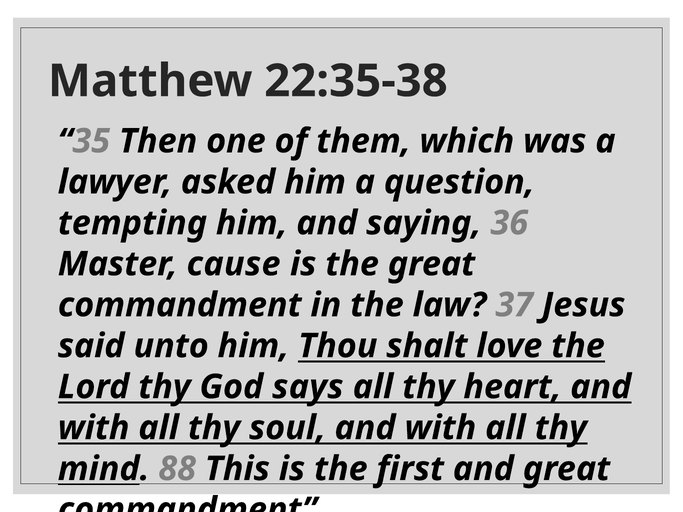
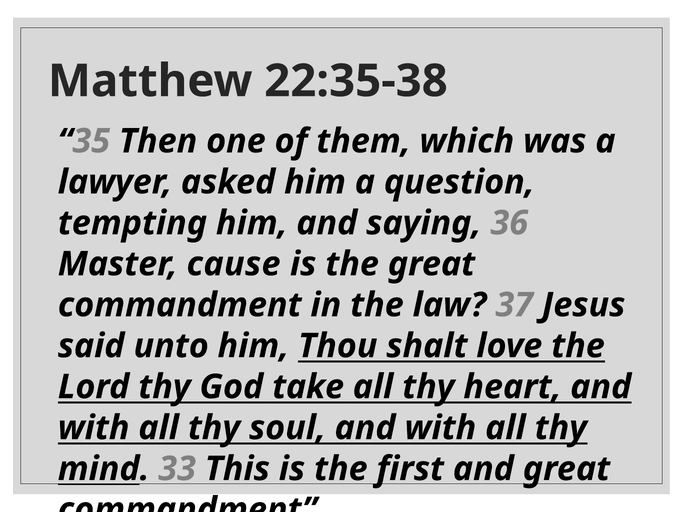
says: says -> take (308, 387)
88: 88 -> 33 (177, 469)
